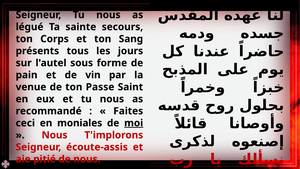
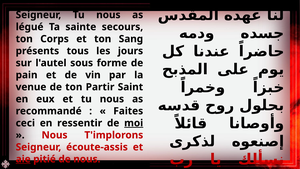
Passe: Passe -> Partir (100, 87)
moniales: moniales -> ressentir (80, 123)
aie underline: none -> present (23, 159)
